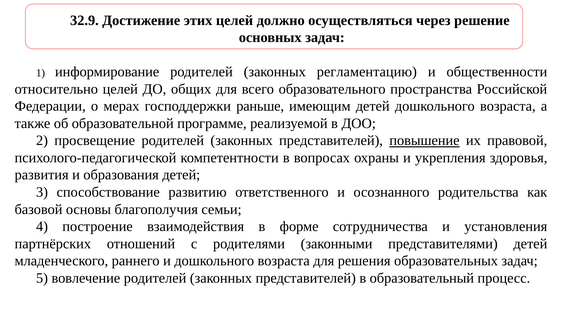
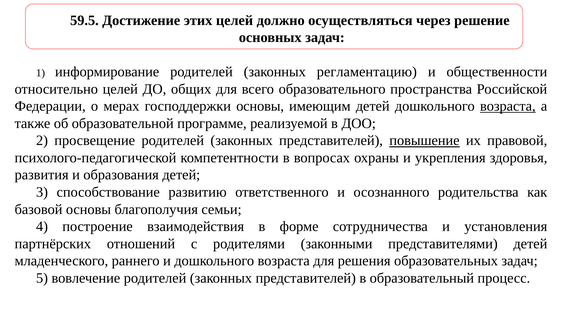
32.9: 32.9 -> 59.5 (84, 20)
господдержки раньше: раньше -> основы (260, 106)
возраста underline: none -> present (508, 106)
